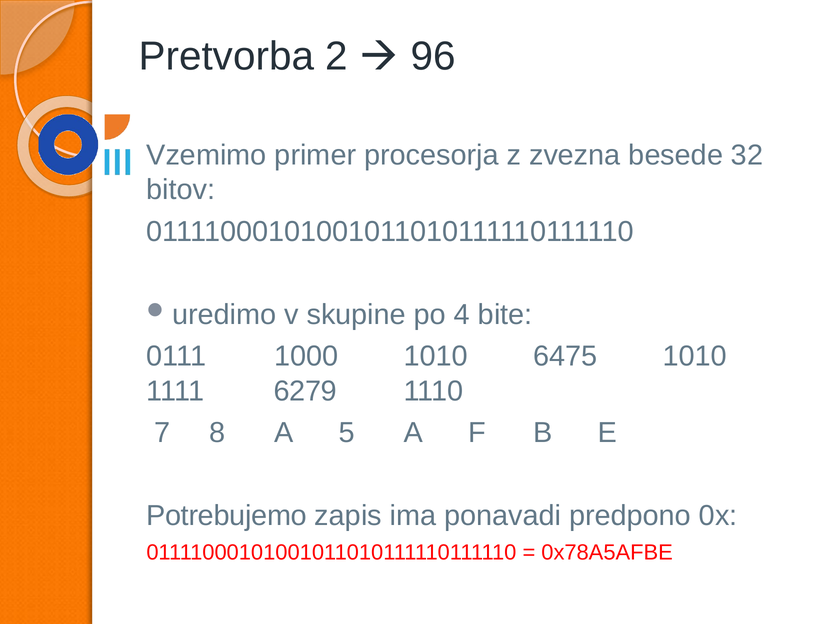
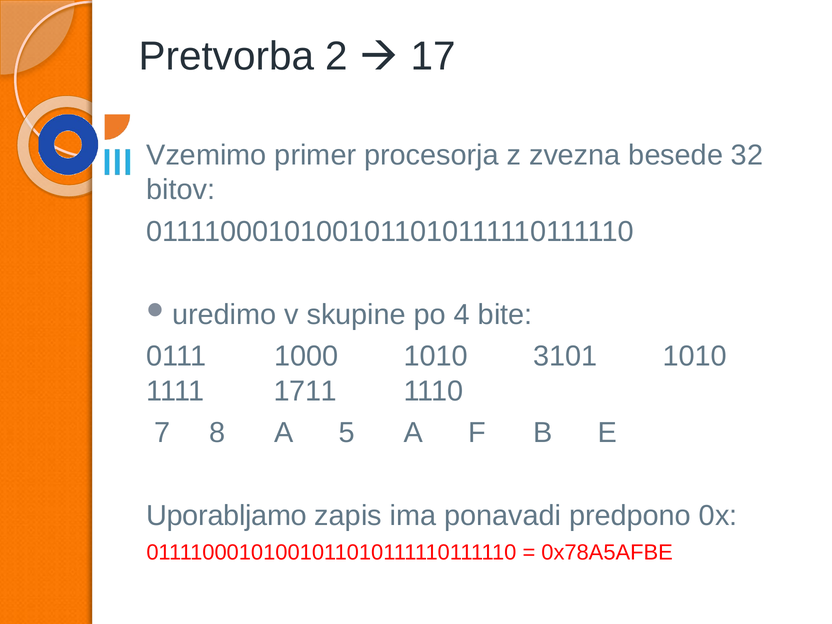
96: 96 -> 17 (433, 56)
6475: 6475 -> 3101 (565, 356)
6279: 6279 -> 1711 (305, 391)
Potrebujemo: Potrebujemo -> Uporabljamo (227, 516)
